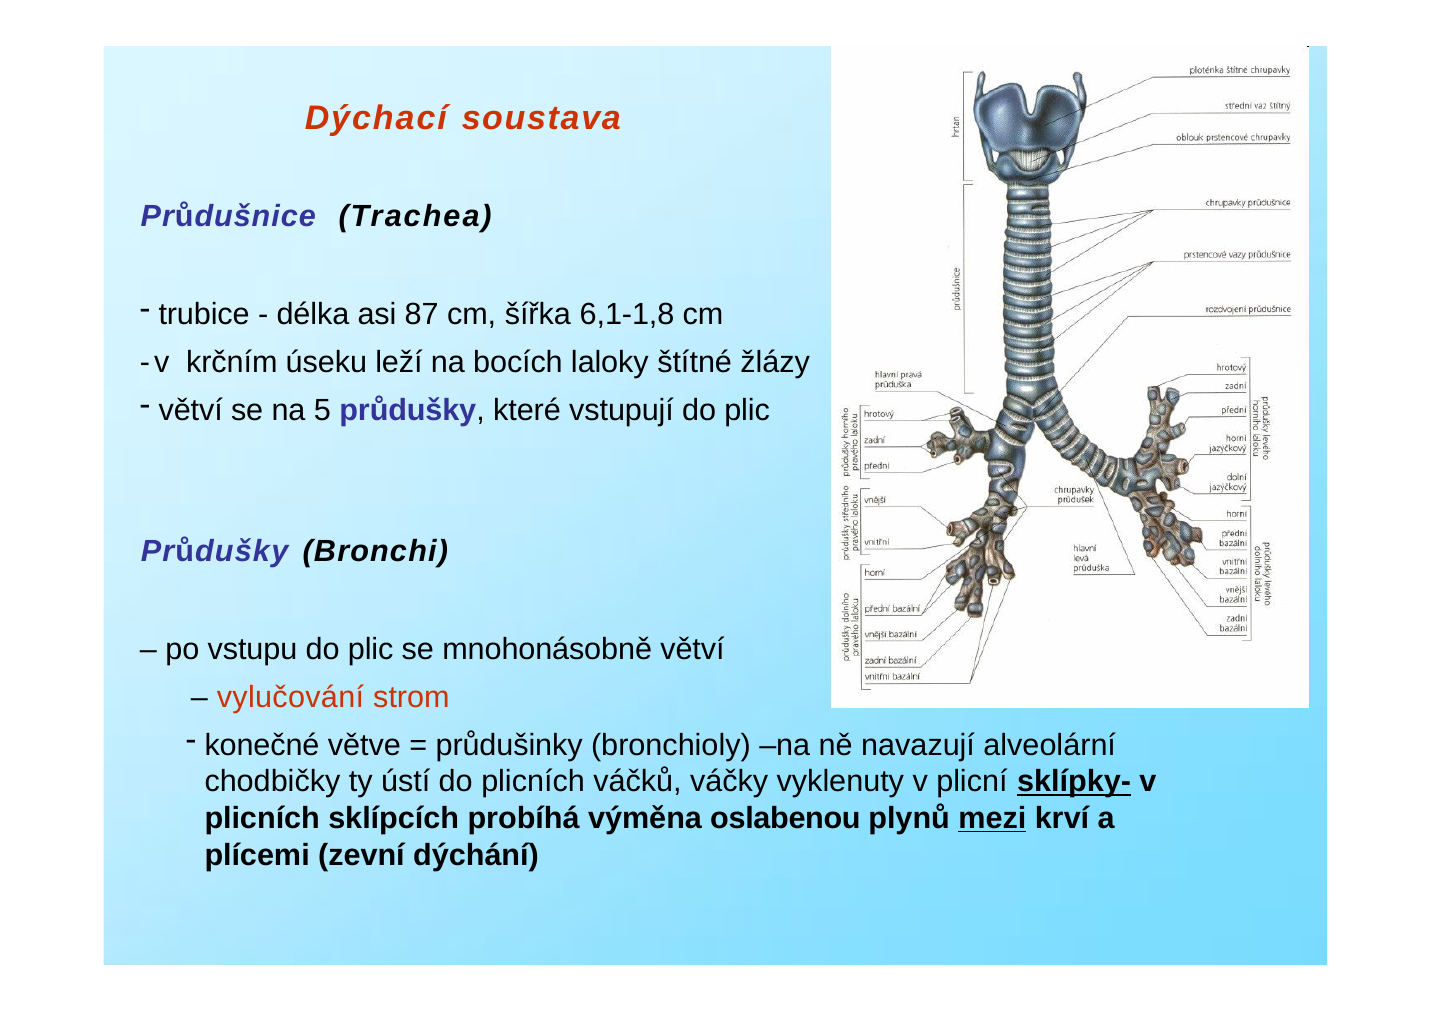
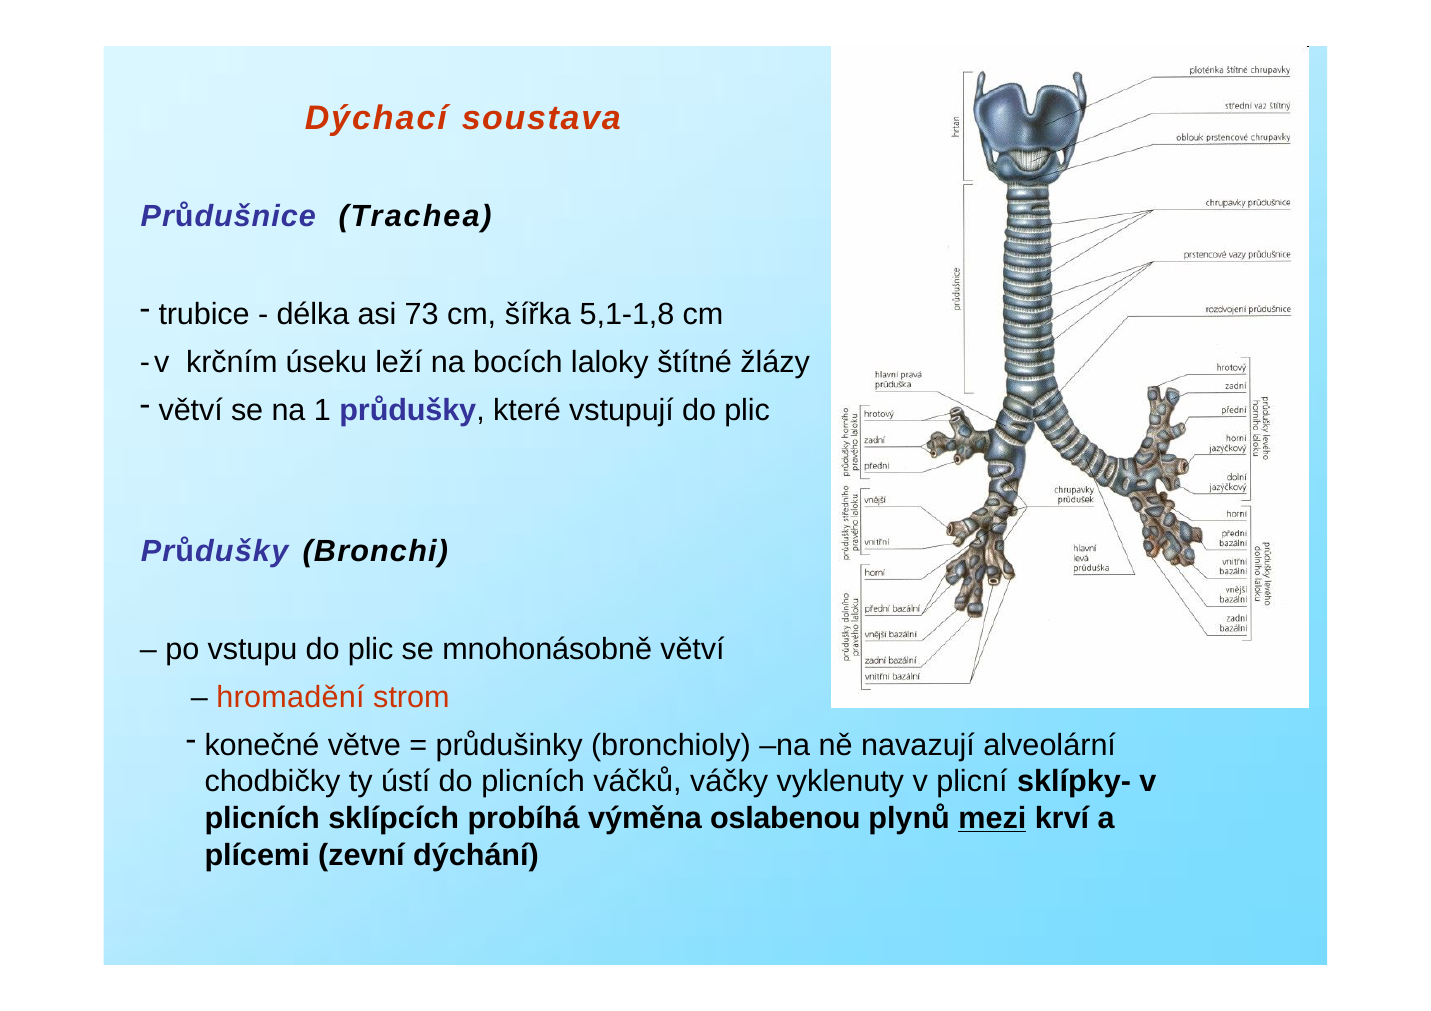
87: 87 -> 73 (422, 315)
6,1-1,8: 6,1-1,8 -> 5,1-1,8 (627, 315)
5: 5 -> 1 (322, 411)
vylučování: vylučování -> hromadění (290, 697)
sklípky- underline: present -> none (1074, 782)
